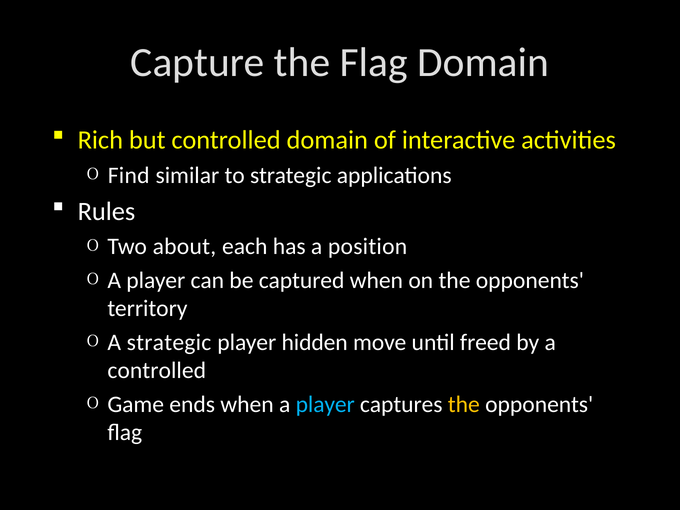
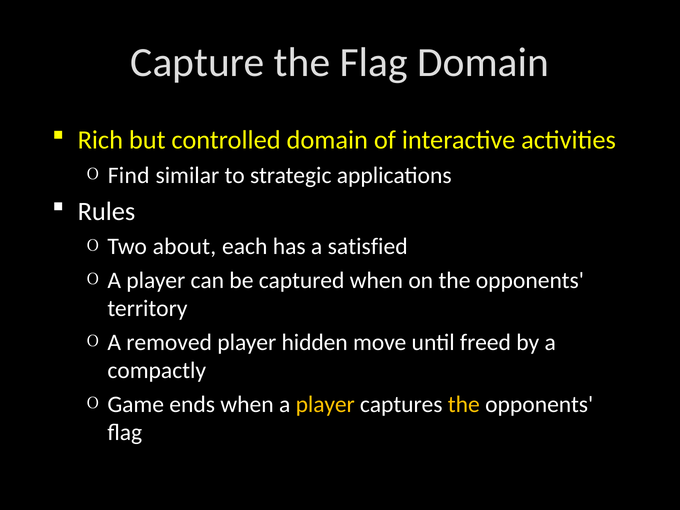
position: position -> satisfied (368, 247)
A strategic: strategic -> removed (169, 342)
controlled: controlled -> compactly (157, 371)
player colour: light blue -> yellow (325, 404)
